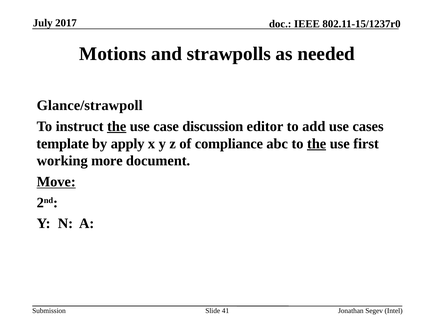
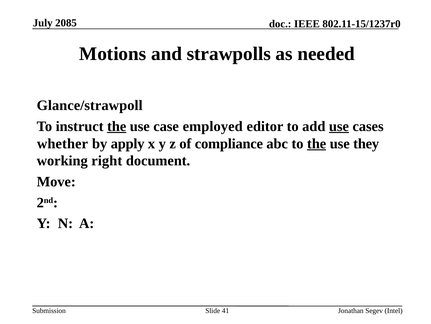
2017: 2017 -> 2085 (66, 23)
discussion: discussion -> employed (213, 126)
use underline: none -> present (339, 126)
template: template -> whether (62, 143)
first: first -> they (366, 143)
more: more -> right (107, 160)
Move underline: present -> none (56, 181)
